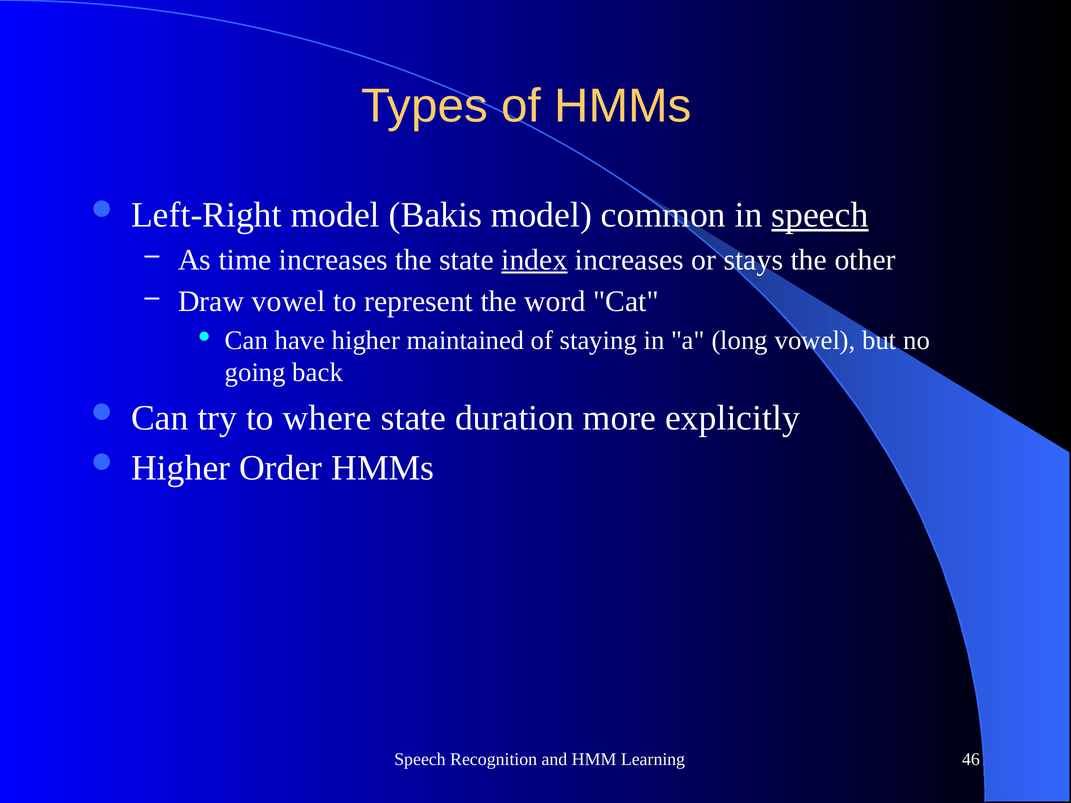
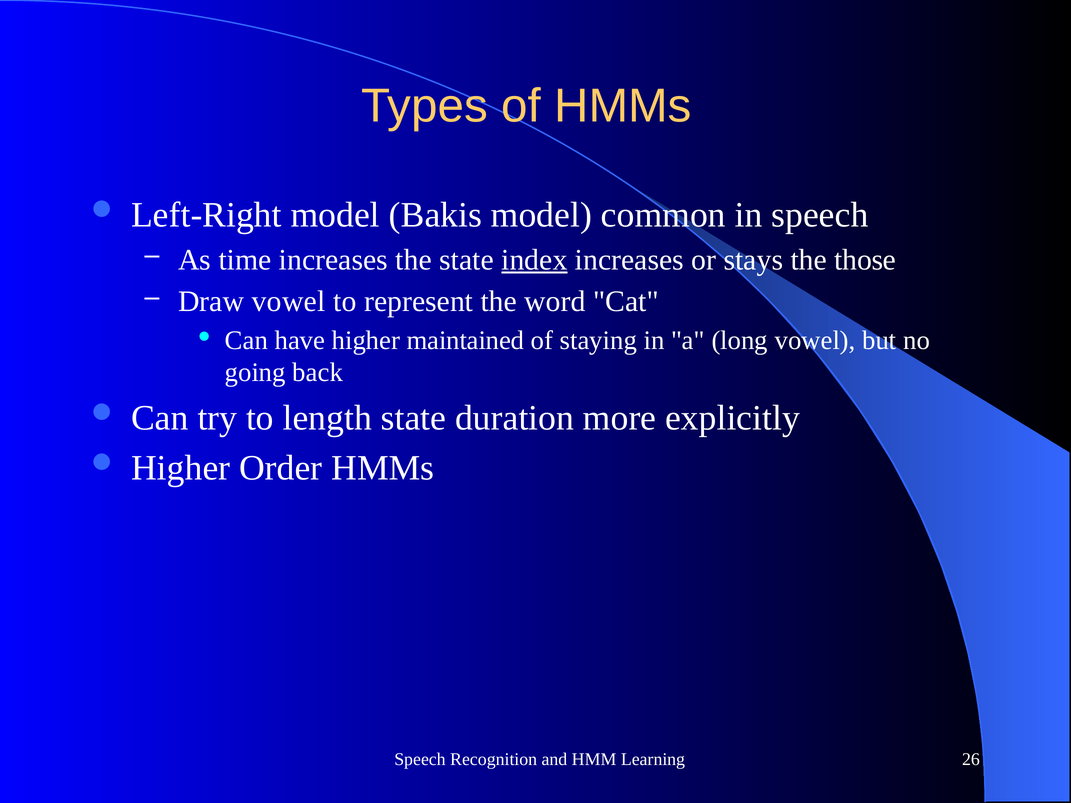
speech underline: present -> none (820, 215)
other: other -> those (865, 260)
where: where -> length (327, 418)
46: 46 -> 26 (971, 760)
